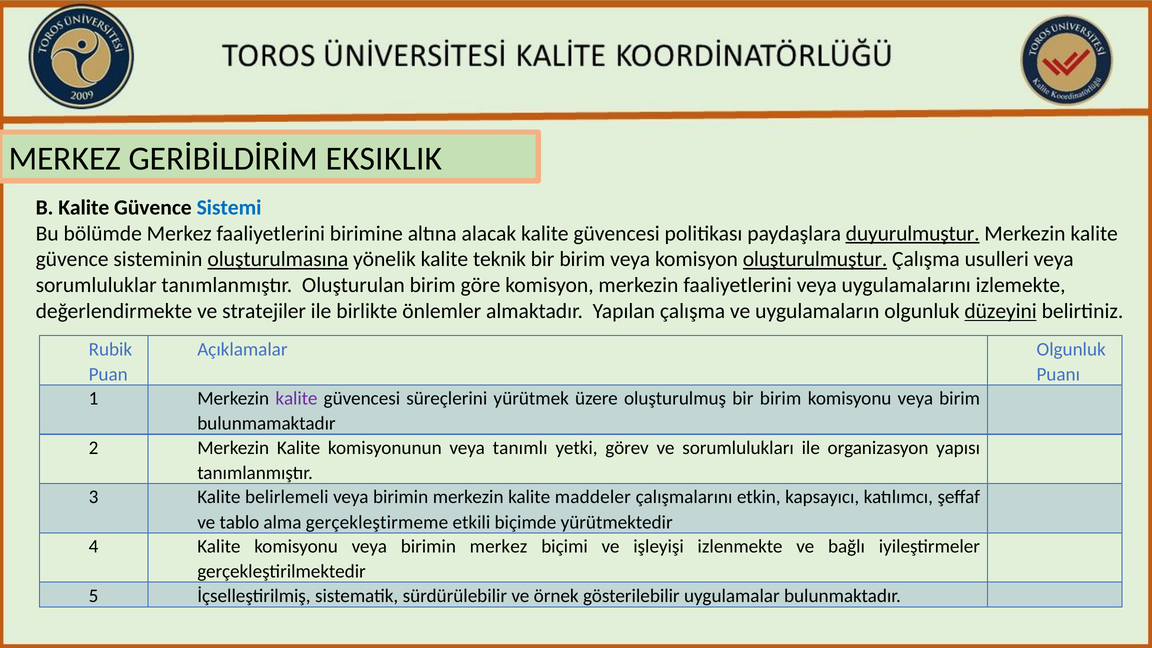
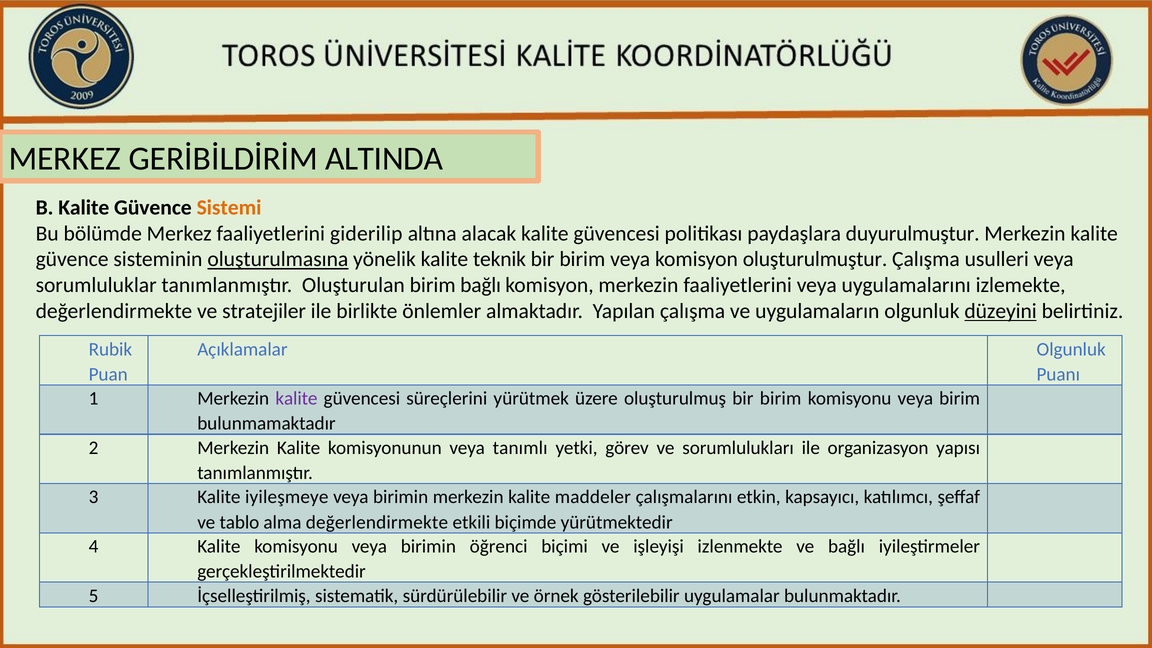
EKSIKLIK: EKSIKLIK -> ALTINDA (384, 159)
Sistemi colour: blue -> orange (229, 207)
birimine: birimine -> giderilip (366, 233)
duyurulmuştur underline: present -> none (913, 233)
oluşturulmuştur underline: present -> none (815, 259)
birim göre: göre -> bağlı (481, 285)
belirlemeli: belirlemeli -> iyileşmeye (287, 497)
alma gerçekleştirmeme: gerçekleştirmeme -> değerlendirmekte (377, 522)
birimin merkez: merkez -> öğrenci (499, 546)
